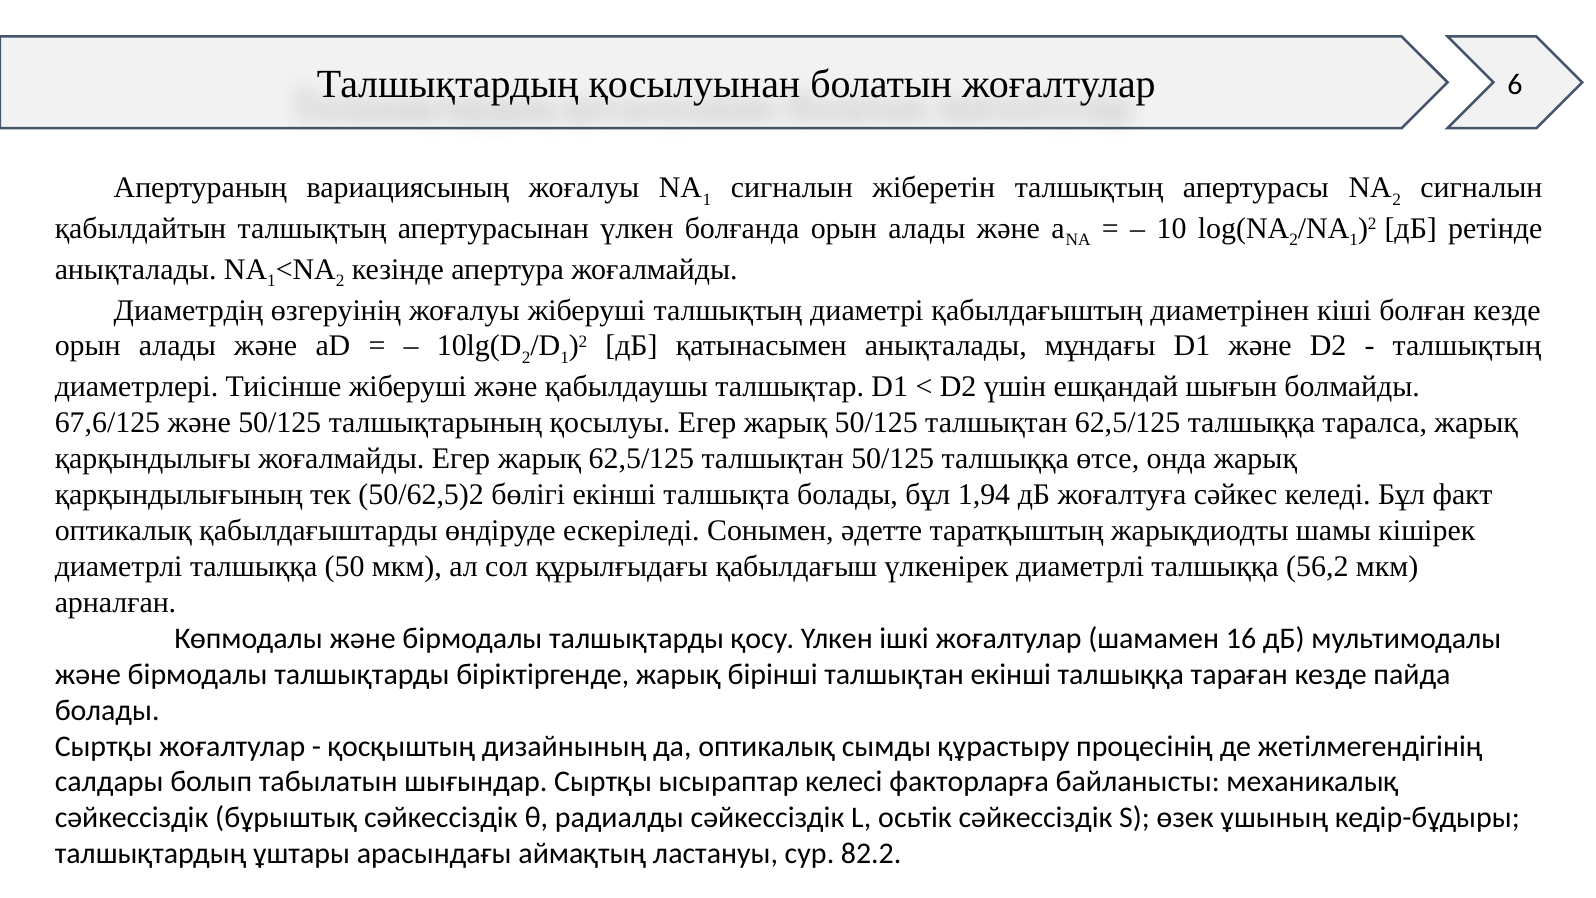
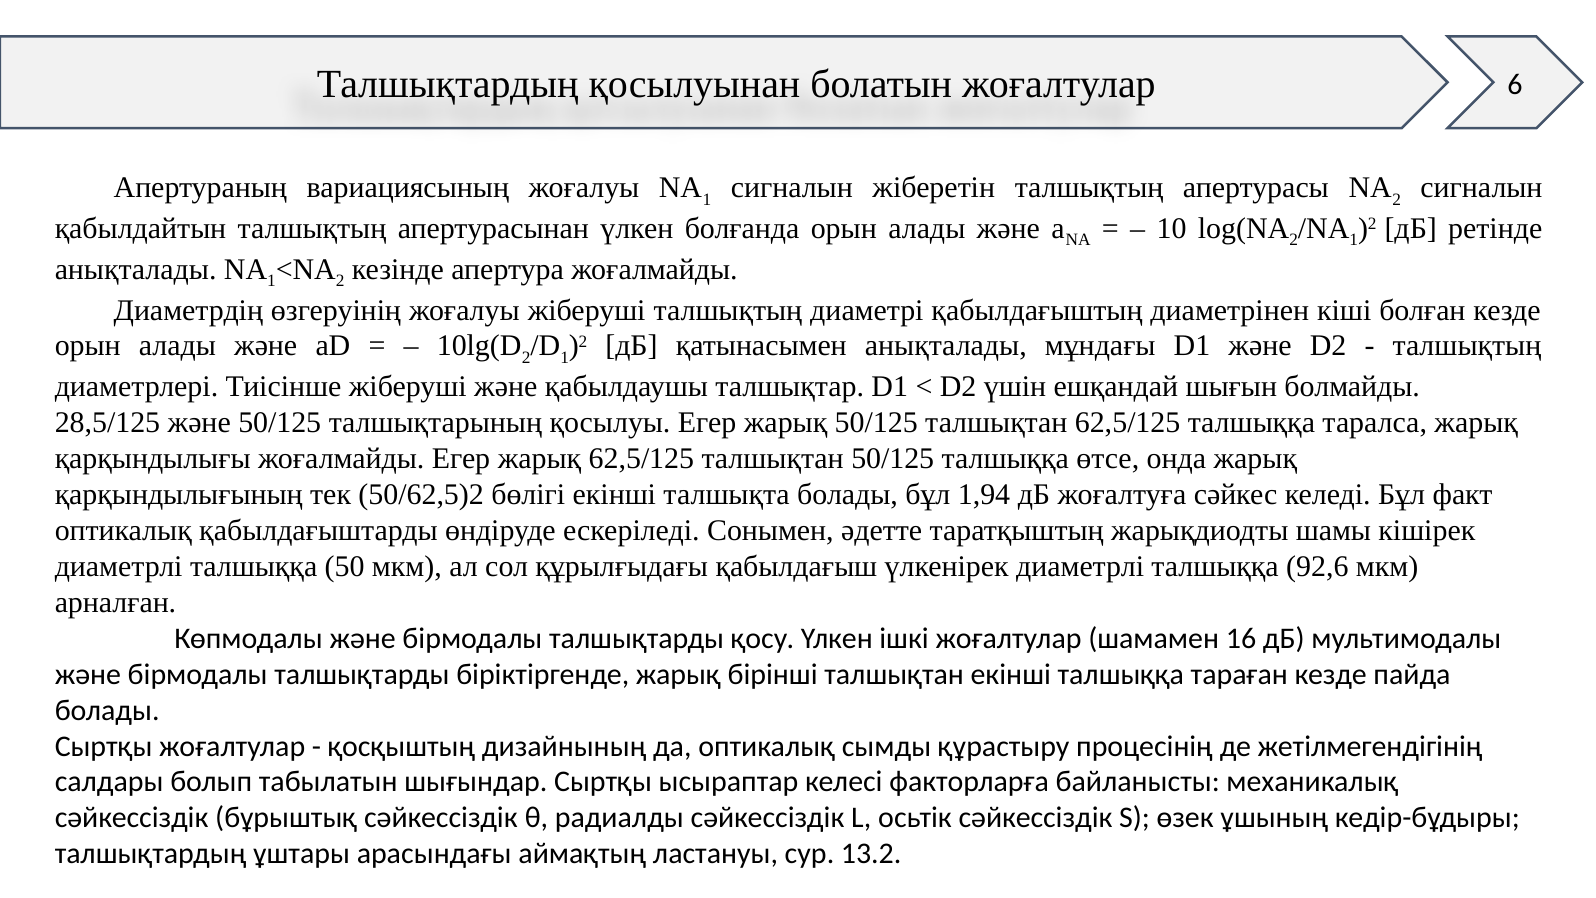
67,6/125: 67,6/125 -> 28,5/125 (107, 423)
56,2: 56,2 -> 92,6 (1317, 566)
82.2: 82.2 -> 13.2 (871, 854)
